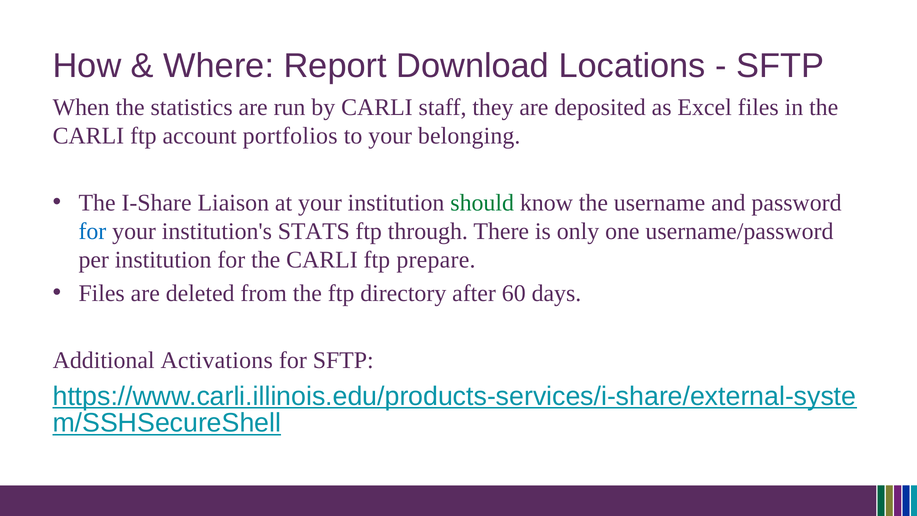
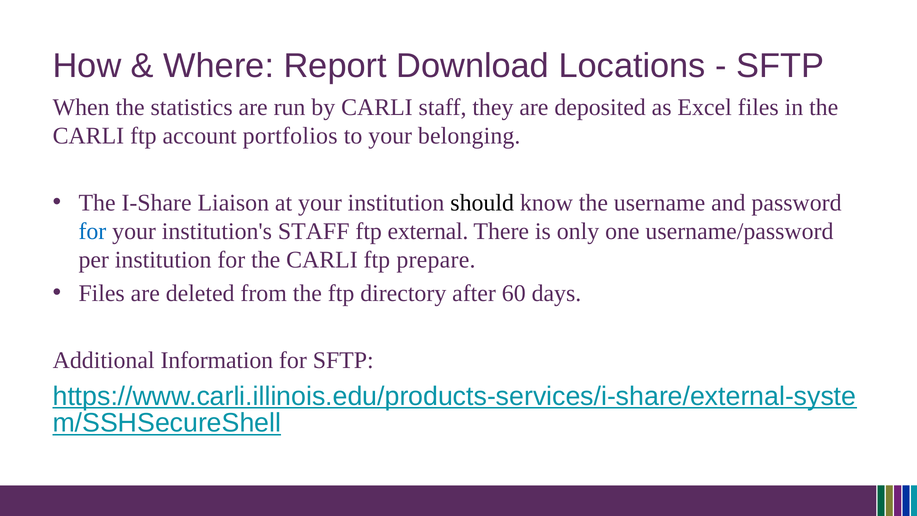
should colour: green -> black (482, 203)
institution's STATS: STATS -> STAFF (314, 231)
through: through -> external (428, 231)
Activations: Activations -> Information (217, 360)
